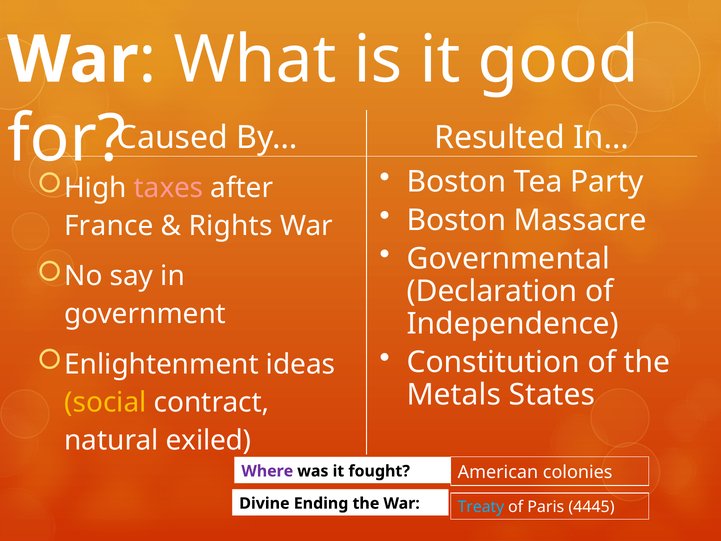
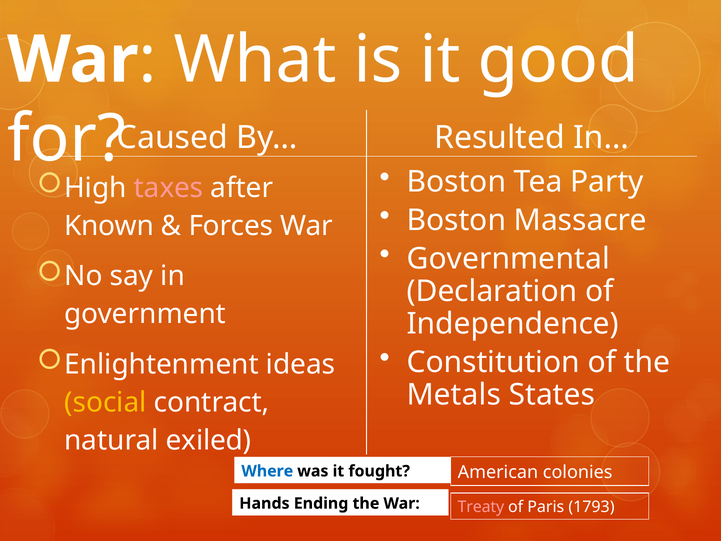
France: France -> Known (109, 226)
Rights: Rights -> Forces (231, 226)
Where colour: purple -> blue (267, 471)
Divine: Divine -> Hands (264, 503)
Treaty colour: light blue -> pink (481, 507)
4445: 4445 -> 1793 (591, 507)
